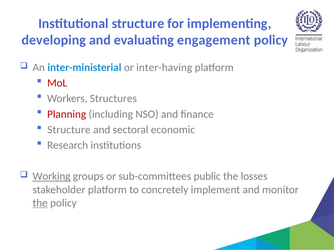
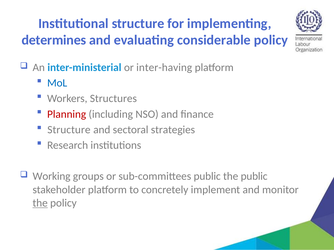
developing: developing -> determines (54, 40)
engagement: engagement -> considerable (214, 40)
MoL colour: red -> blue (57, 83)
economic: economic -> strategies (173, 130)
Working underline: present -> none (52, 177)
the losses: losses -> public (254, 177)
